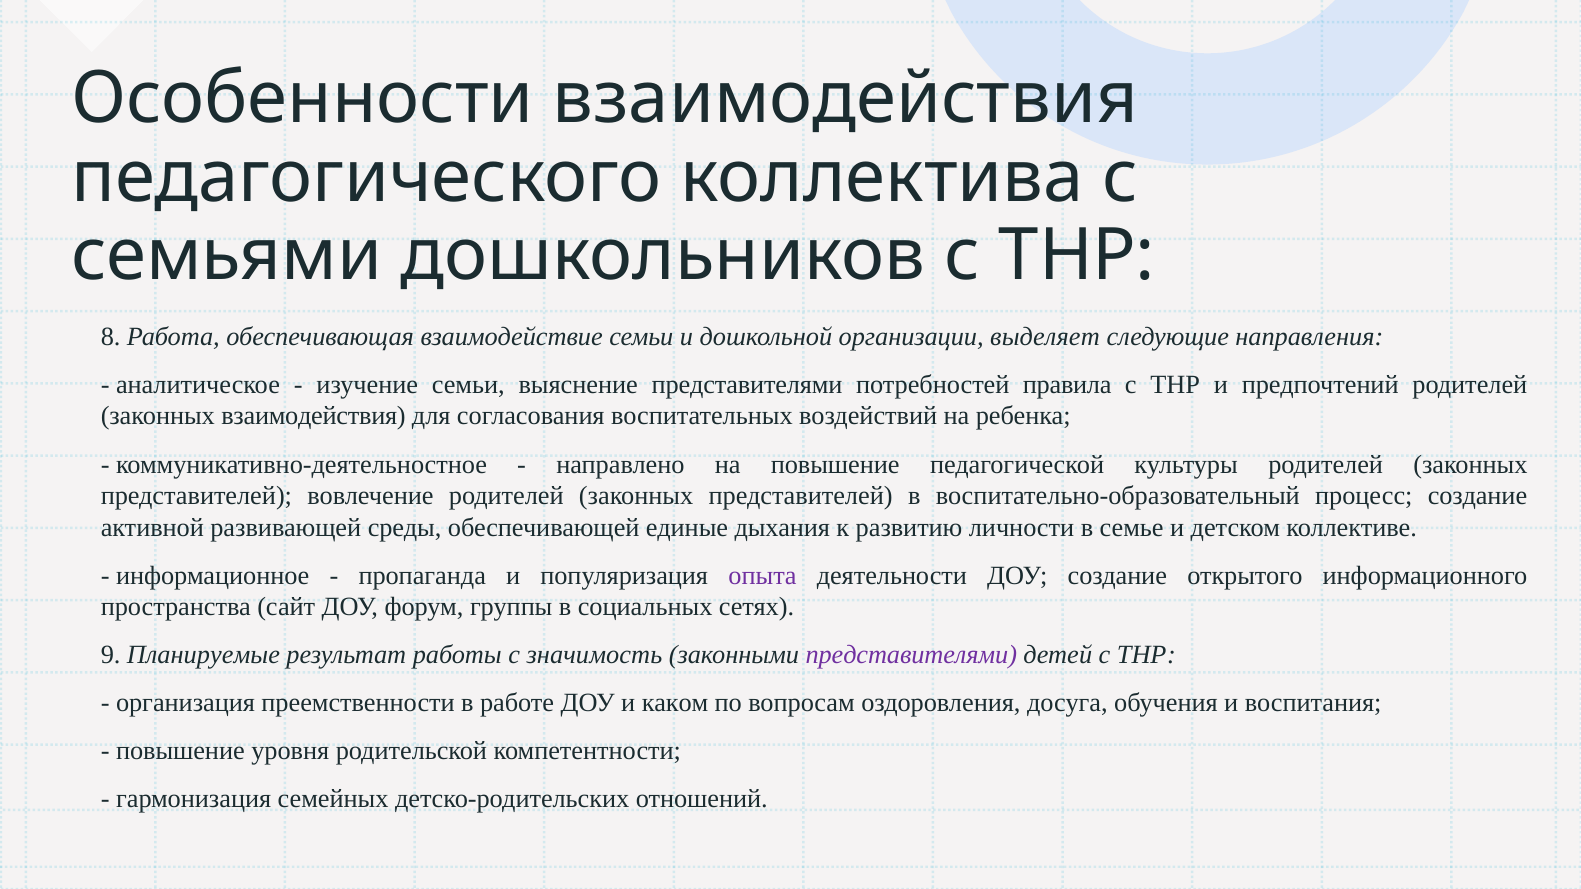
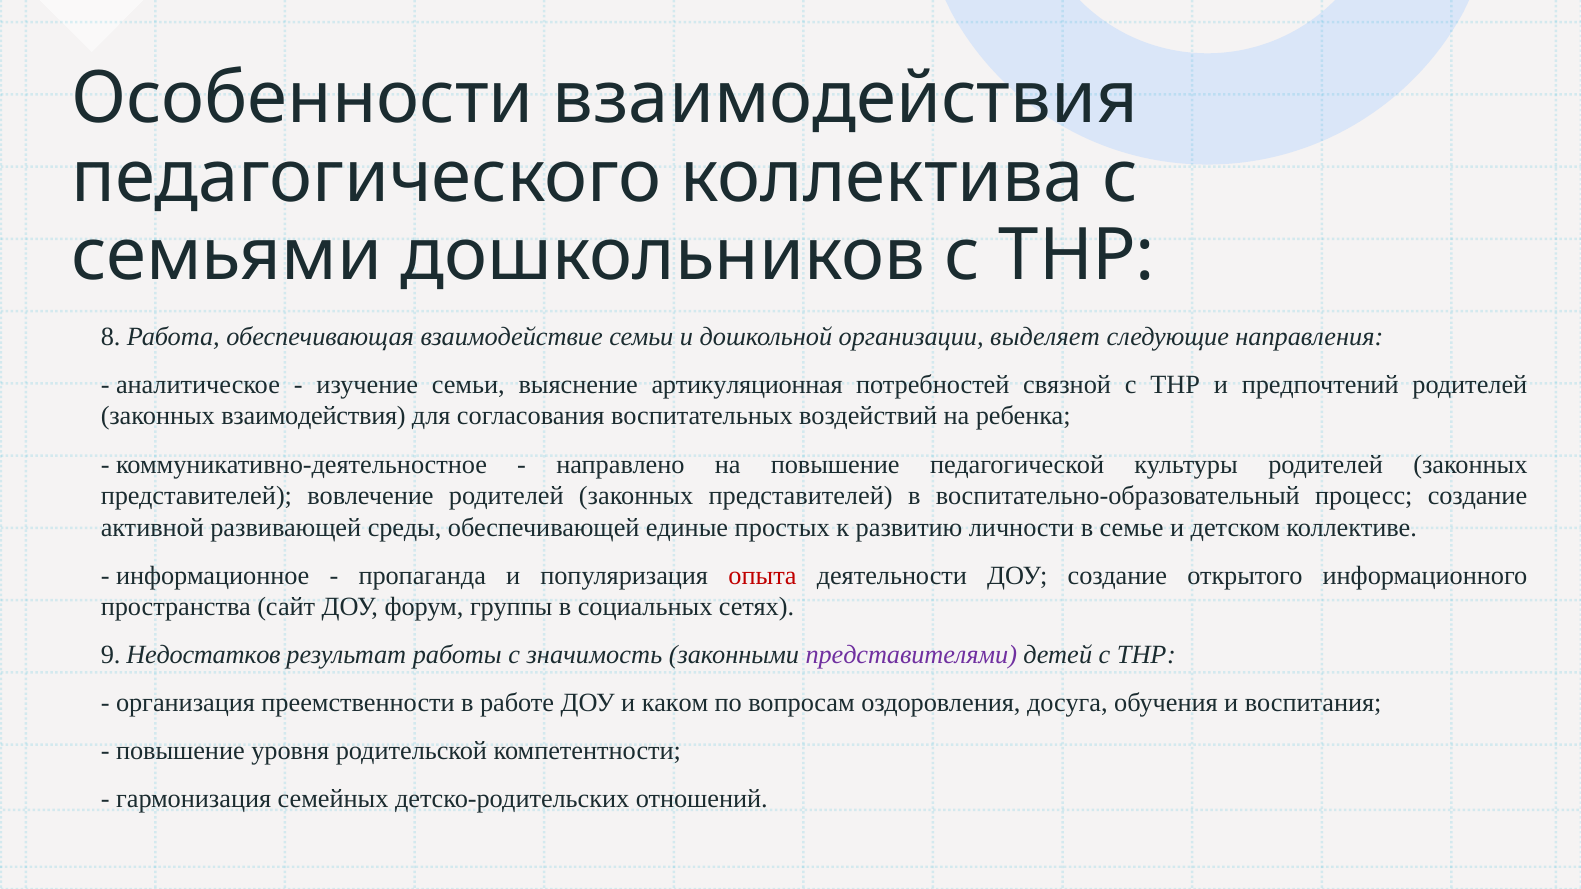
выяснение представителями: представителями -> артикуляционная (747, 385)
правила: правила -> связной (1067, 385)
дыхания: дыхания -> простых (782, 528)
опыта colour: purple -> red (762, 576)
Планируемые: Планируемые -> Недостатков (204, 655)
